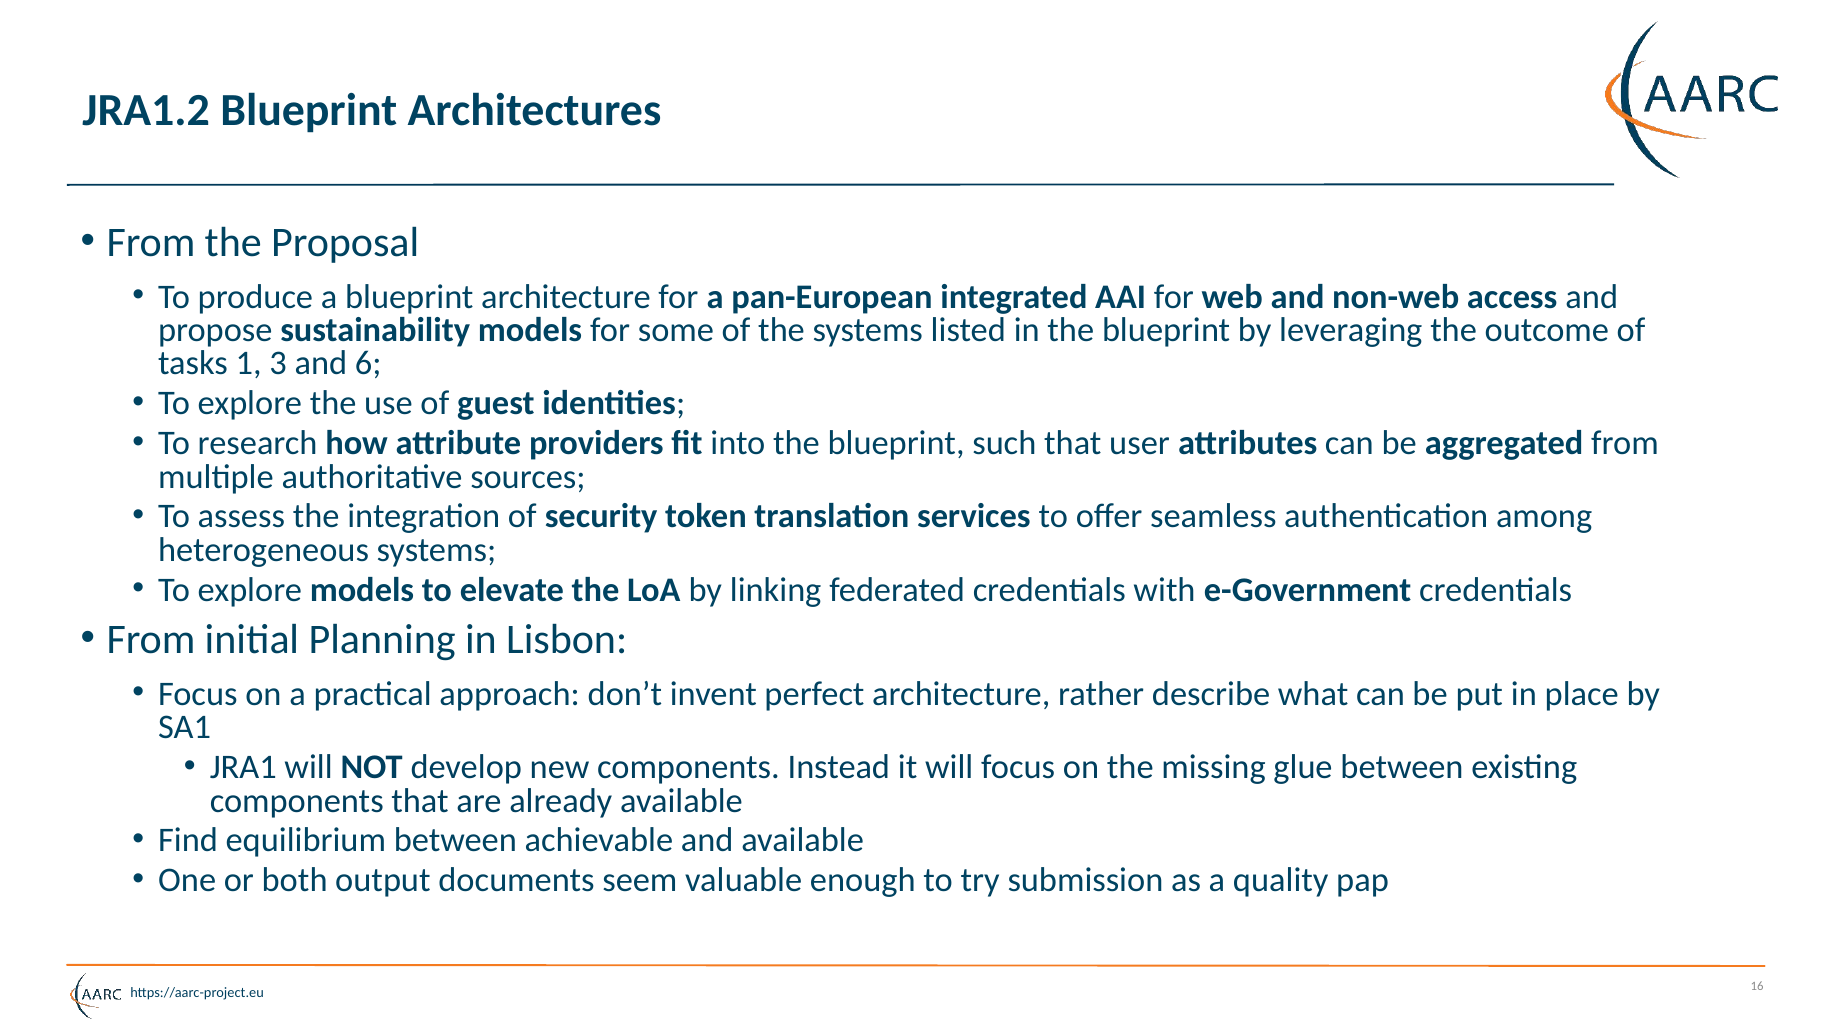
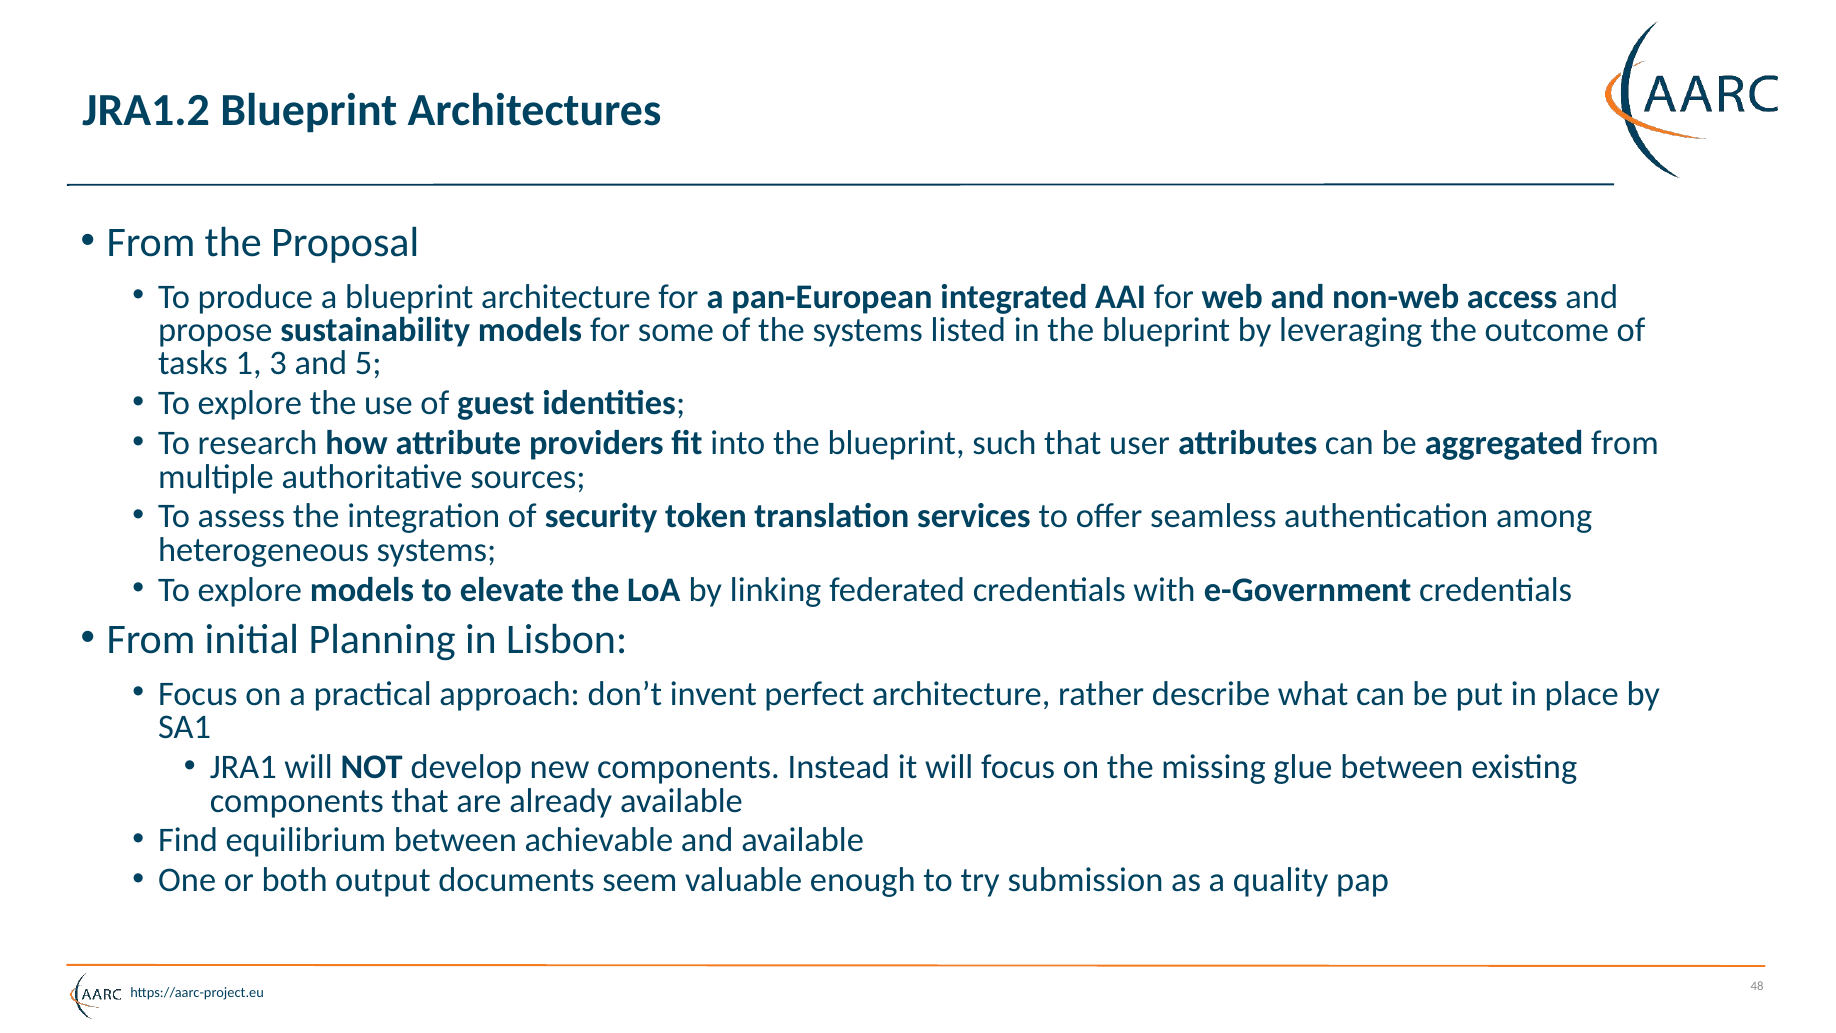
6: 6 -> 5 (368, 364)
16: 16 -> 48 (1757, 986)
